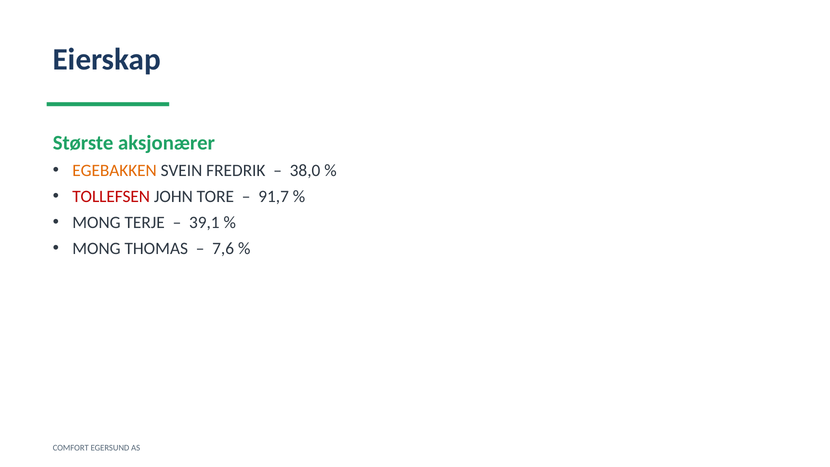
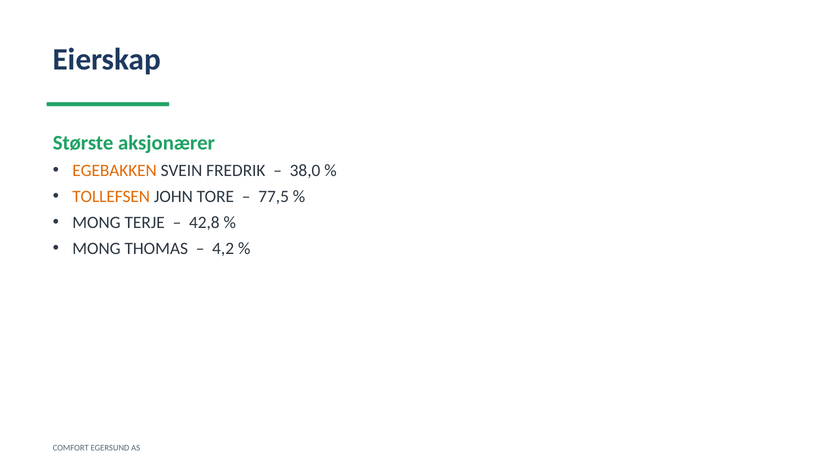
TOLLEFSEN colour: red -> orange (111, 197)
91,7: 91,7 -> 77,5 (274, 197)
39,1: 39,1 -> 42,8 (204, 223)
7,6: 7,6 -> 4,2 (223, 249)
